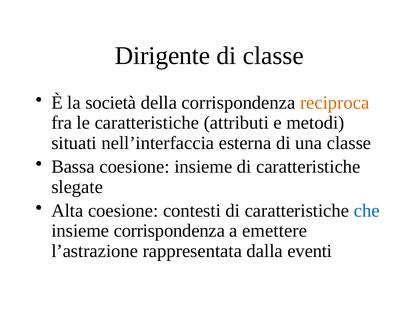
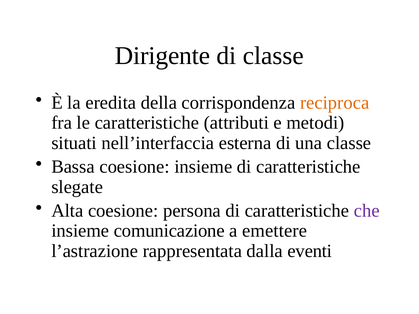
società: società -> eredita (111, 103)
contesti: contesti -> persona (192, 211)
che colour: blue -> purple (367, 211)
insieme corrispondenza: corrispondenza -> comunicazione (169, 231)
